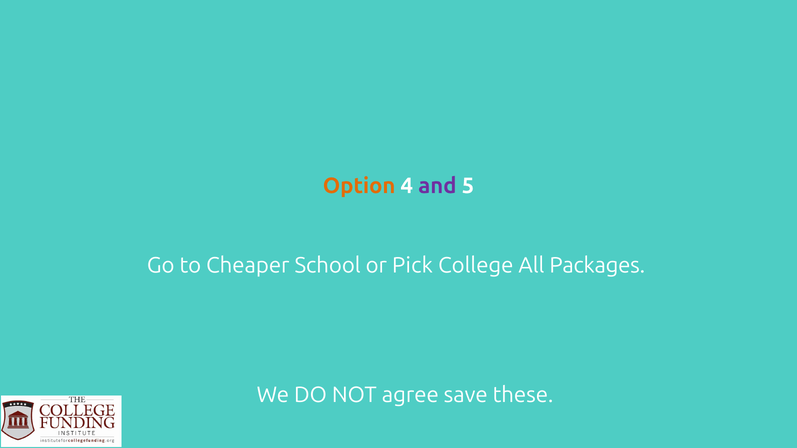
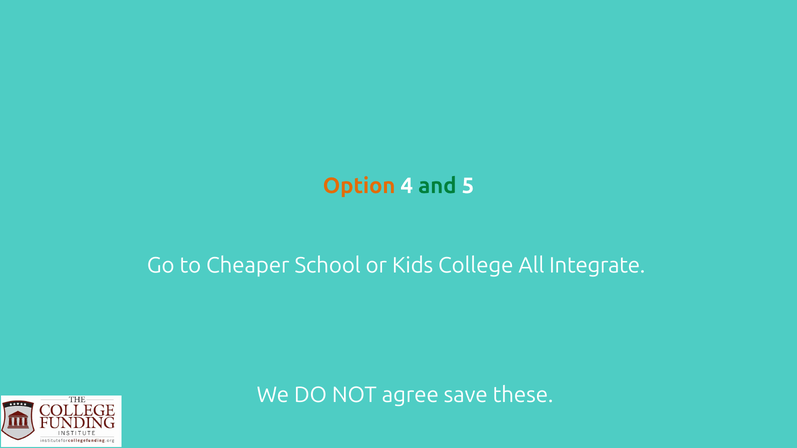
and colour: purple -> green (437, 186)
Pick: Pick -> Kids (413, 266)
Packages: Packages -> Integrate (597, 266)
